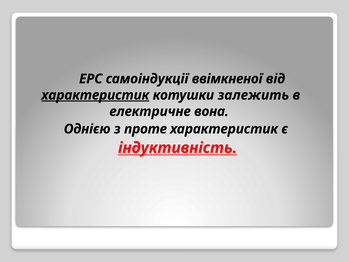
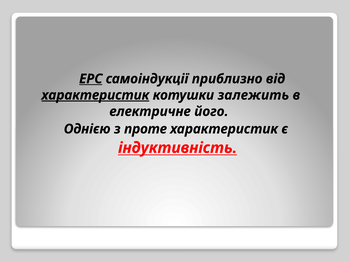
ЕРС underline: none -> present (91, 79)
ввімкненої: ввімкненої -> приблизно (227, 79)
вона: вона -> його (211, 111)
